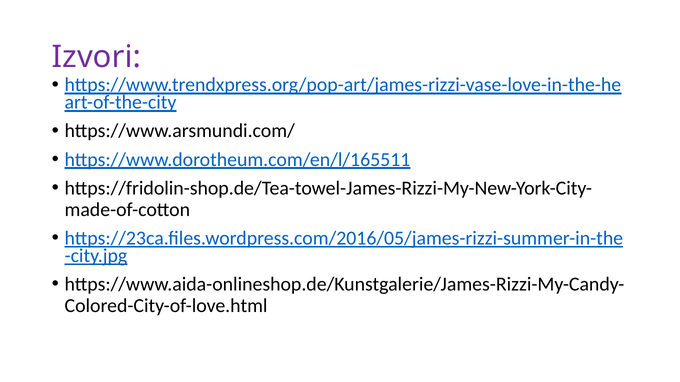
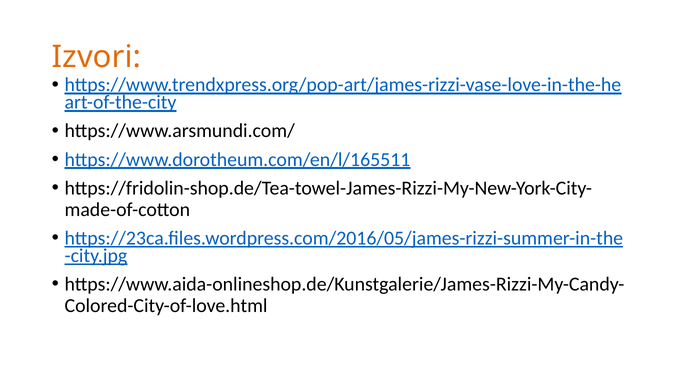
Izvori colour: purple -> orange (96, 57)
